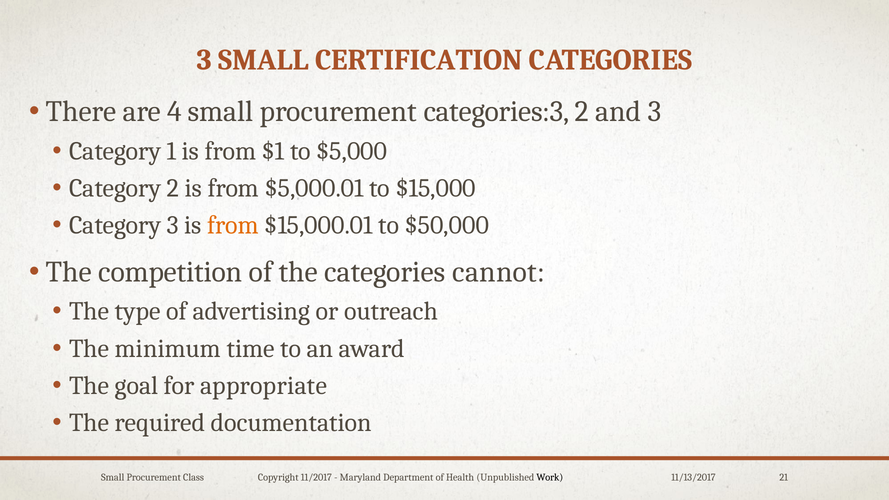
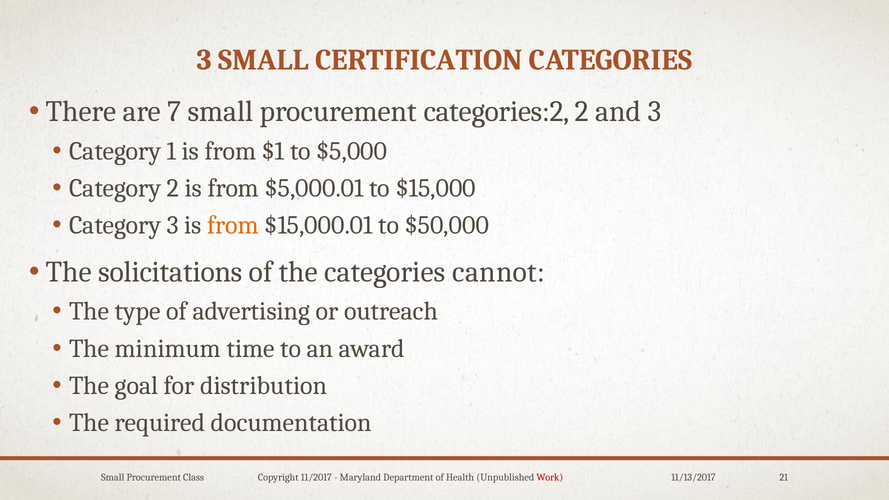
4: 4 -> 7 (174, 112)
categories:3: categories:3 -> categories:2 (497, 112)
competition: competition -> solicitations (170, 272)
appropriate: appropriate -> distribution (264, 386)
Work colour: black -> red (550, 477)
